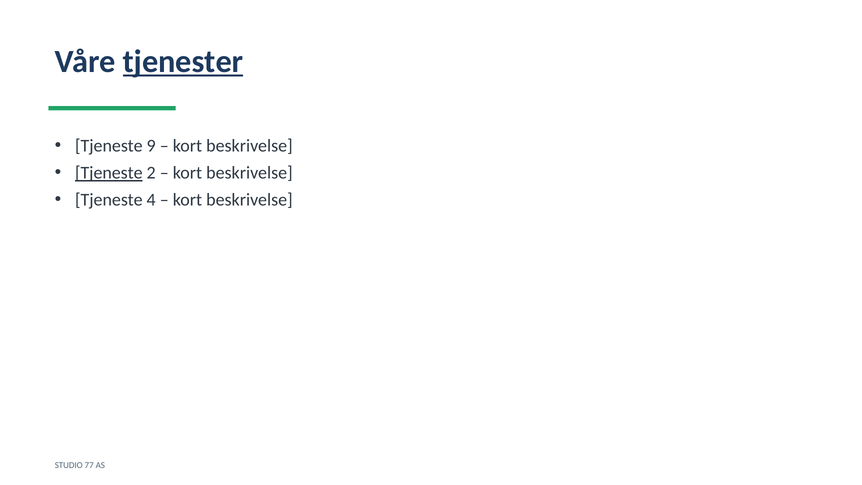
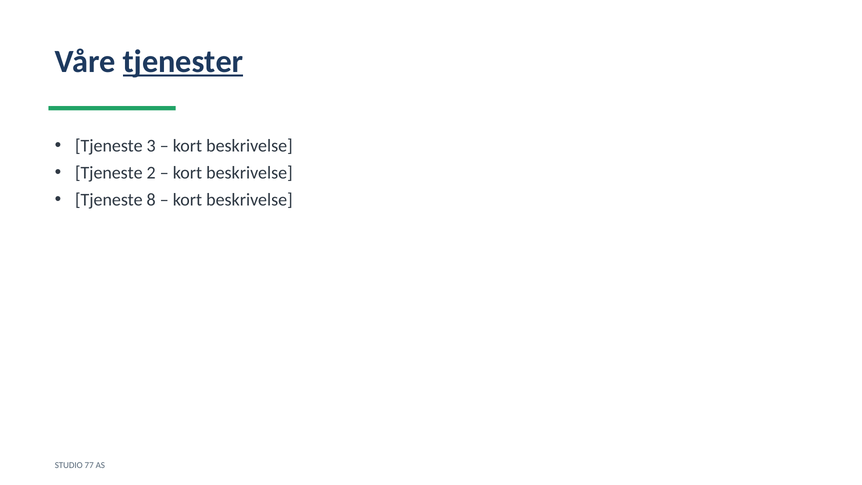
9: 9 -> 3 (151, 146)
Tjeneste underline: present -> none (109, 173)
4: 4 -> 8 (151, 200)
